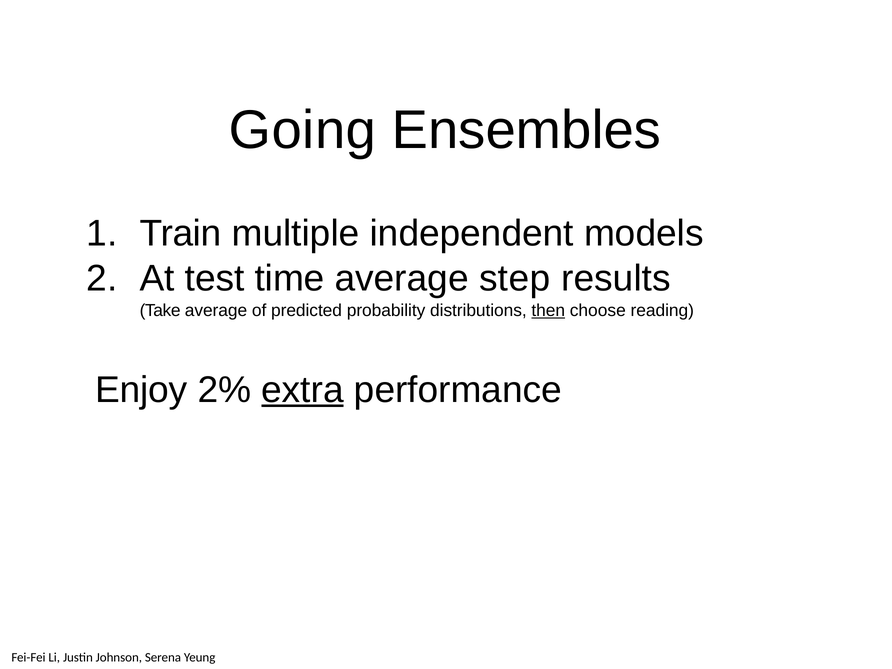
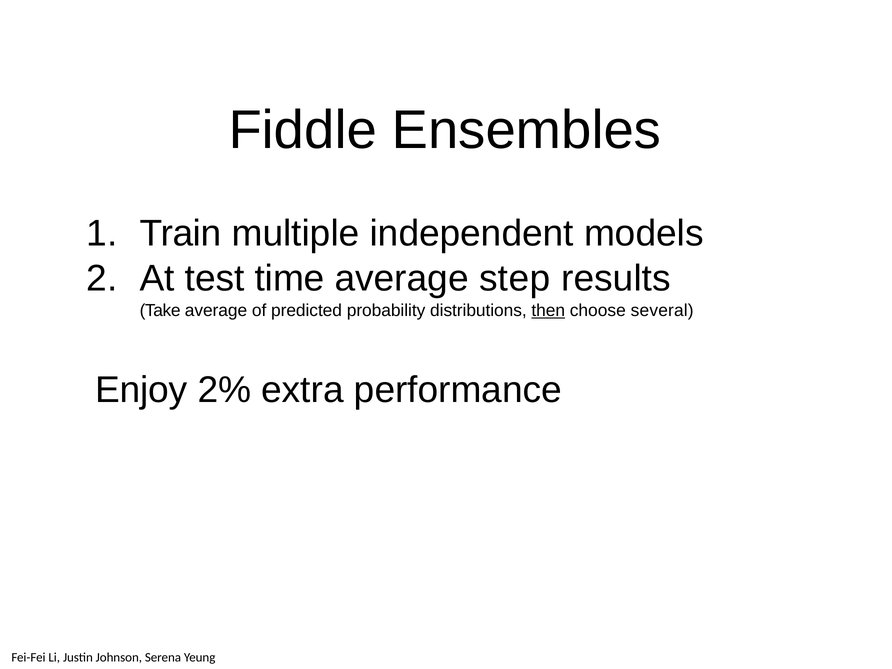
Going: Going -> Fiddle (303, 130)
reading: reading -> several (662, 310)
extra underline: present -> none (302, 390)
